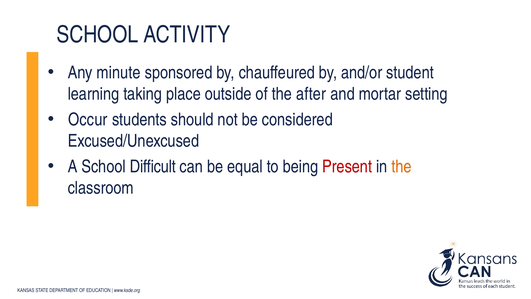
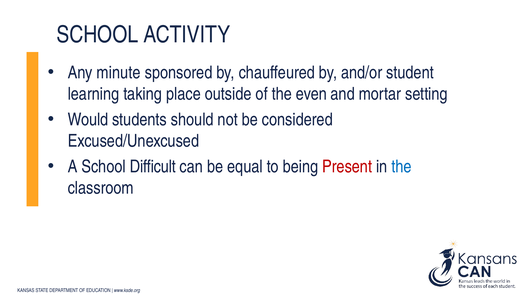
after: after -> even (311, 94)
Occur: Occur -> Would (88, 120)
the colour: orange -> blue (401, 167)
